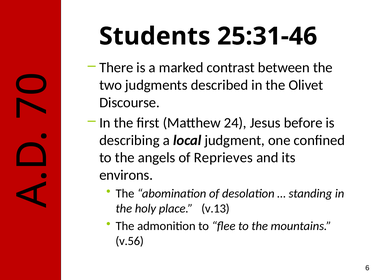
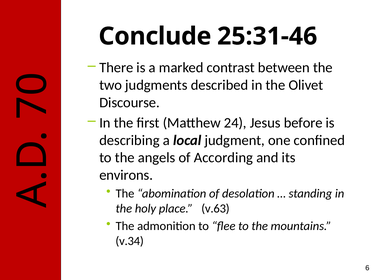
Students: Students -> Conclude (155, 36)
Reprieves: Reprieves -> According (223, 158)
v.13: v.13 -> v.63 (215, 208)
v.56: v.56 -> v.34 (130, 241)
